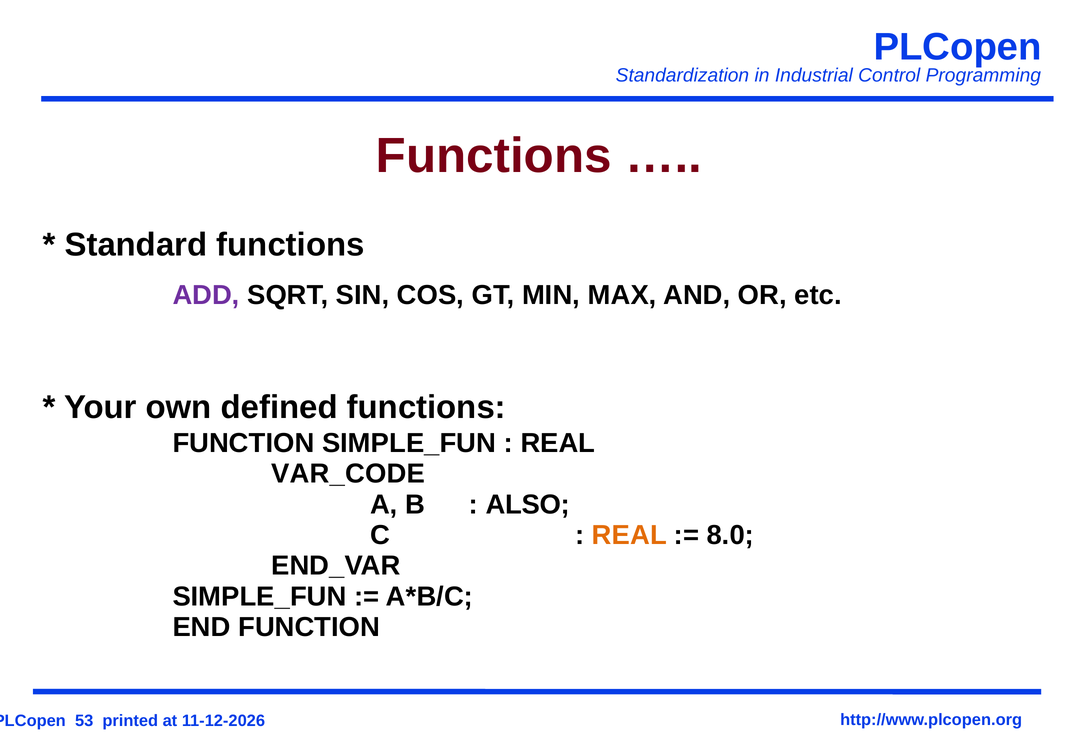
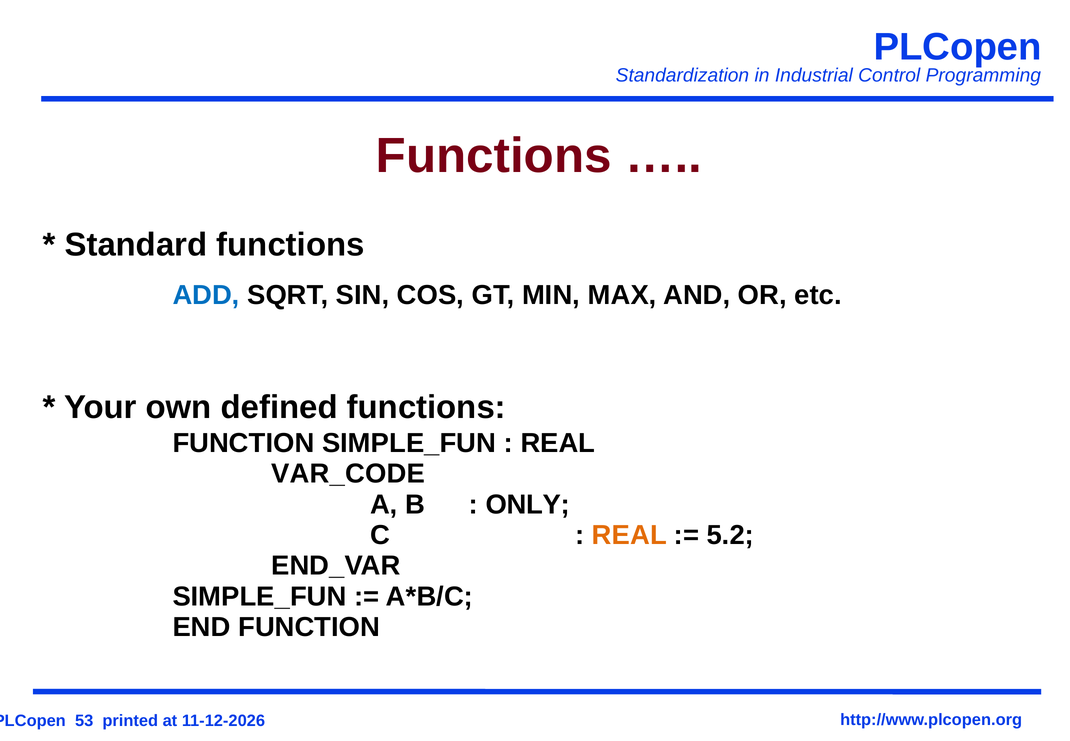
ADD colour: purple -> blue (206, 295)
ALSO: ALSO -> ONLY (528, 504)
8.0: 8.0 -> 5.2 (730, 535)
